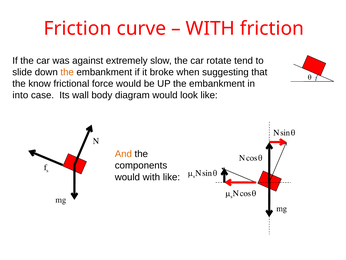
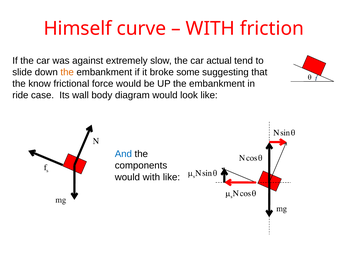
Friction: Friction -> Himself (78, 29)
rotate: rotate -> actual (219, 61)
when: when -> some (188, 72)
into: into -> ride (20, 95)
And colour: orange -> blue (123, 154)
